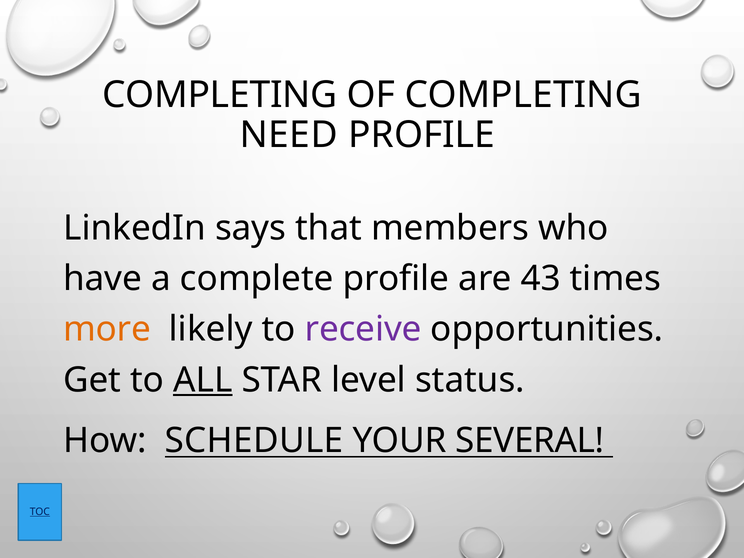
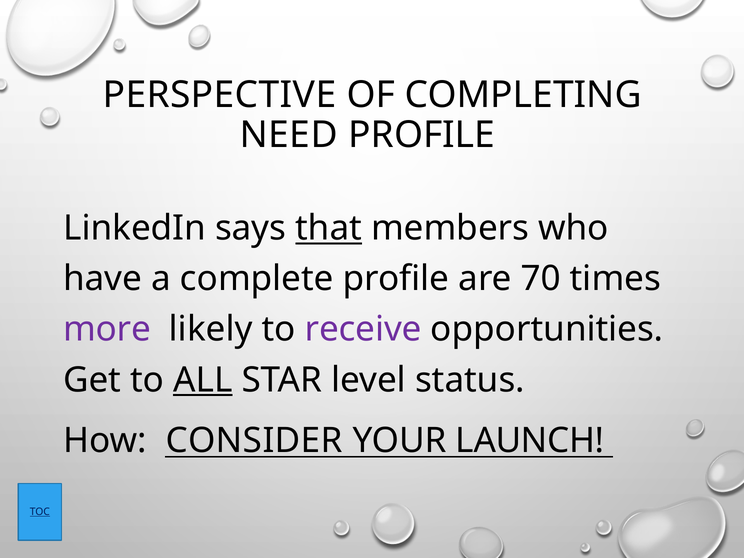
COMPLETING: COMPLETING -> PERSPECTIVE (219, 95)
that underline: none -> present (329, 228)
43: 43 -> 70 (541, 279)
more colour: orange -> purple (107, 329)
SCHEDULE: SCHEDULE -> CONSIDER (254, 441)
SEVERAL: SEVERAL -> LAUNCH (530, 441)
